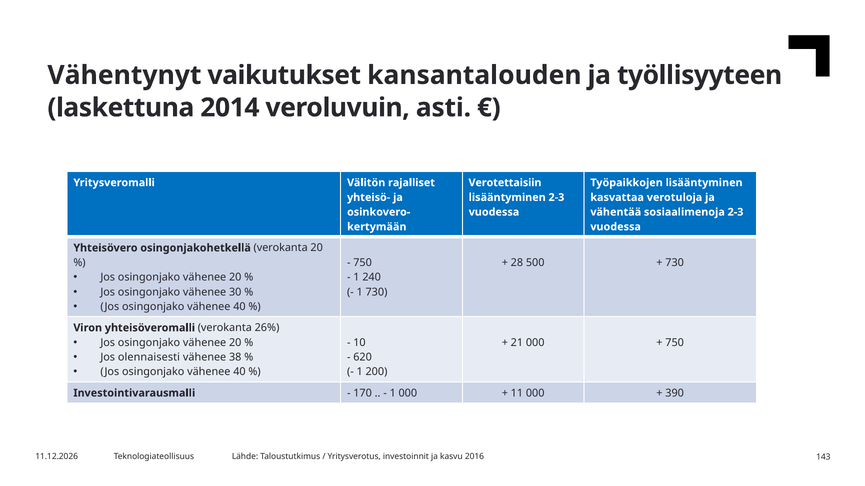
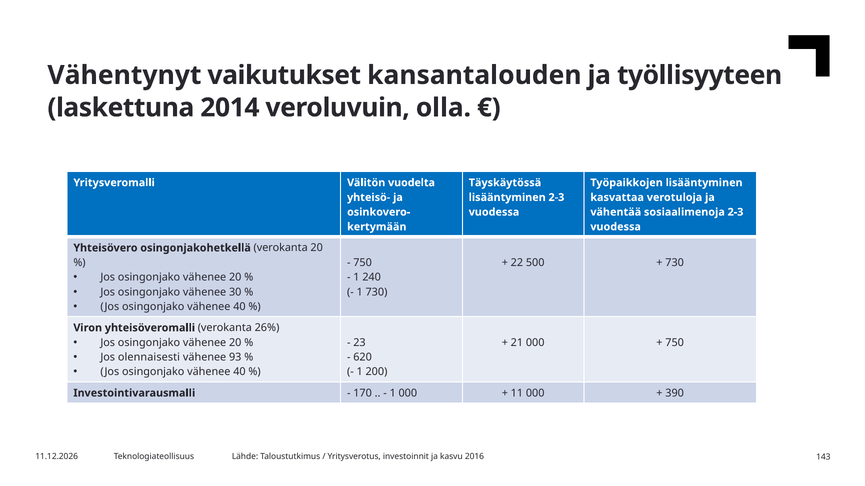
asti: asti -> olla (443, 108)
rajalliset: rajalliset -> vuodelta (412, 183)
Verotettaisiin: Verotettaisiin -> Täyskäytössä (505, 183)
28: 28 -> 22 (517, 263)
10: 10 -> 23 (359, 343)
38: 38 -> 93 (235, 358)
